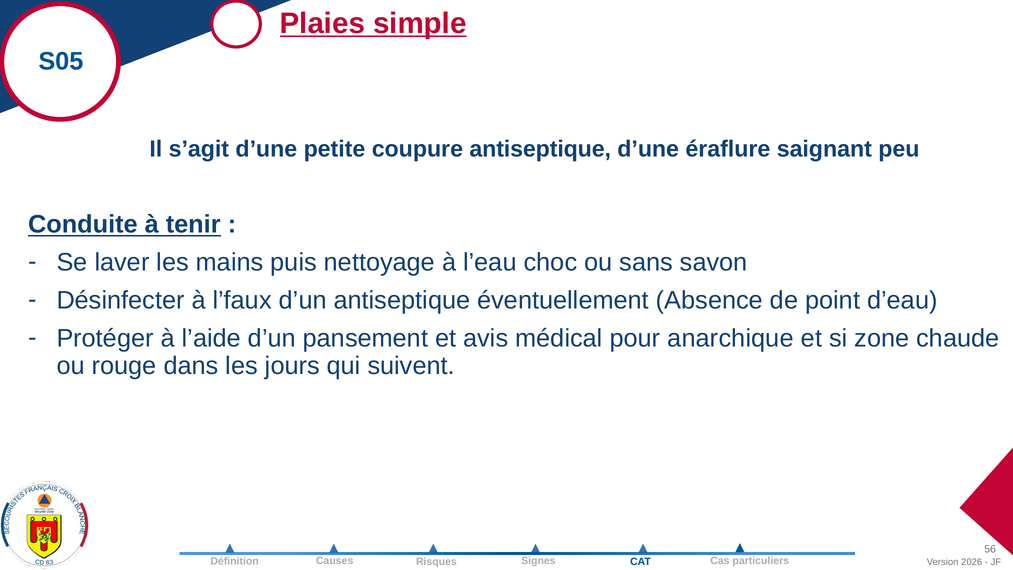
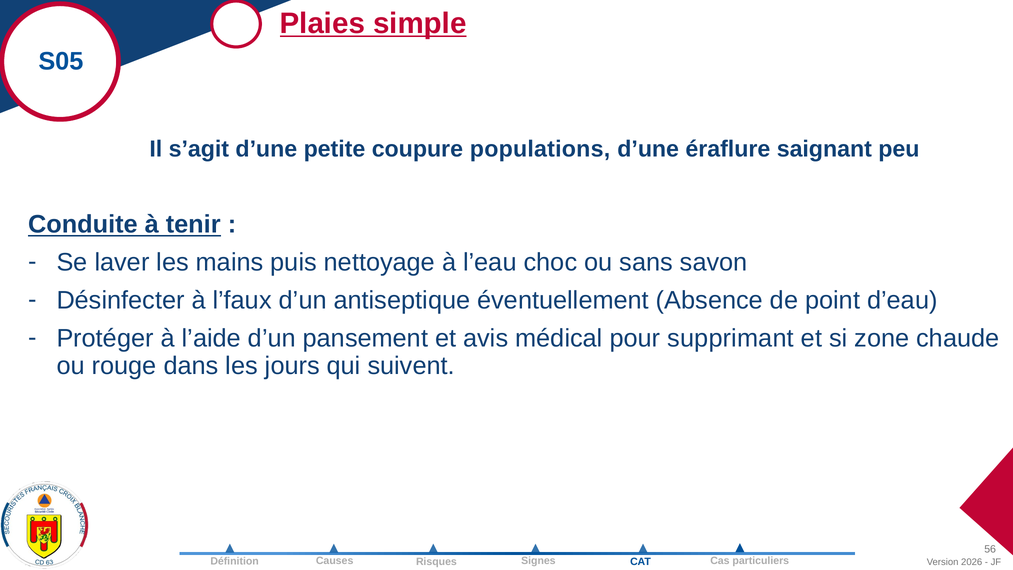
coupure antiseptique: antiseptique -> populations (540, 149)
anarchique: anarchique -> supprimant (731, 338)
